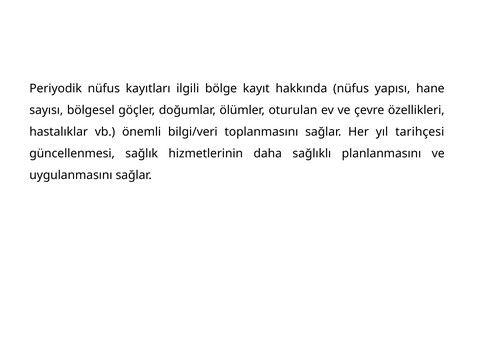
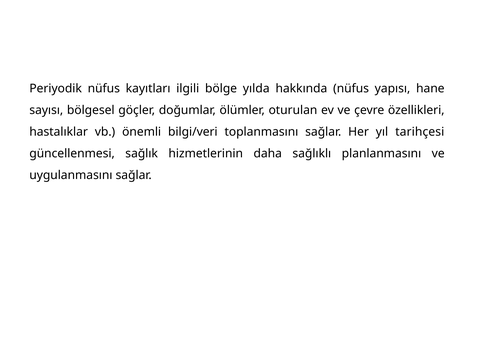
kayıt: kayıt -> yılda (256, 88)
